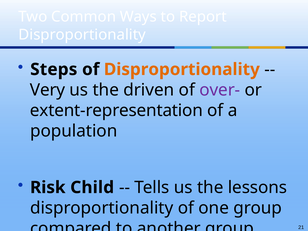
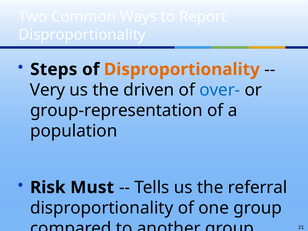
over- colour: purple -> blue (220, 90)
extent-representation: extent-representation -> group-representation (116, 110)
Child: Child -> Must (92, 187)
lessons: lessons -> referral (258, 187)
